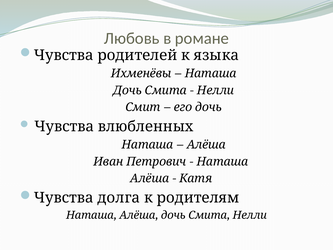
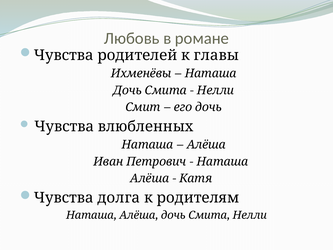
языка: языка -> главы (216, 55)
